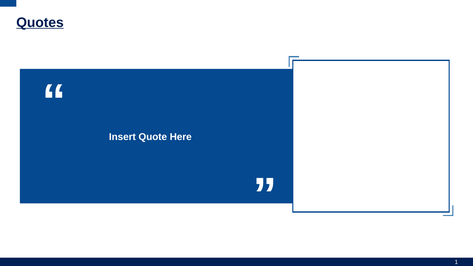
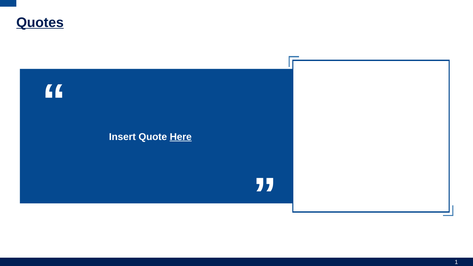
Here underline: none -> present (181, 137)
